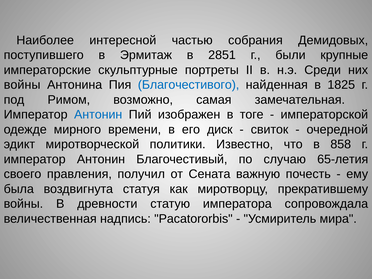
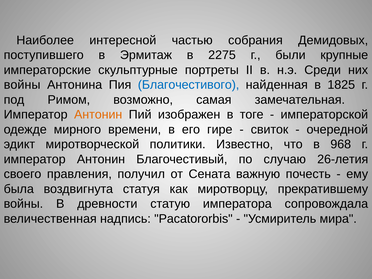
2851: 2851 -> 2275 (222, 55)
Антонин colour: blue -> orange (98, 115)
диск: диск -> гире (220, 129)
858: 858 -> 968 (341, 144)
65-летия: 65-летия -> 26-летия (343, 159)
